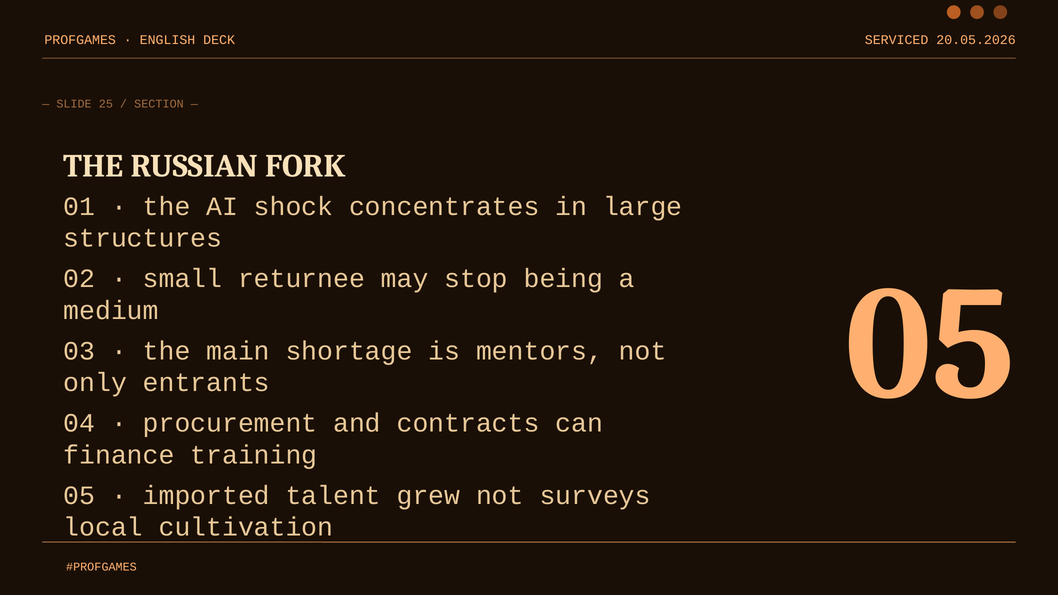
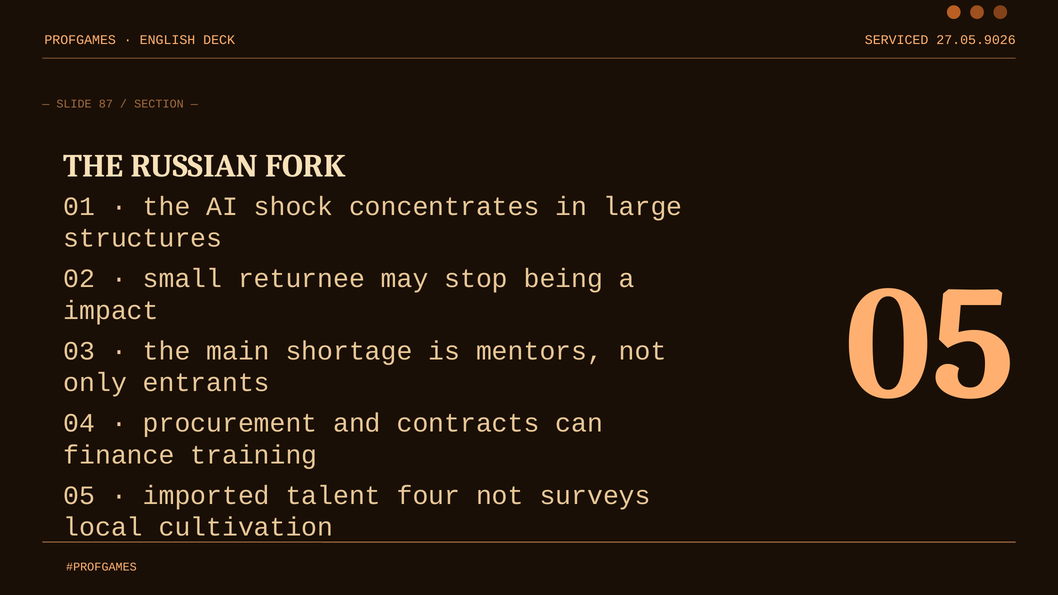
20.05.2026: 20.05.2026 -> 27.05.9026 (976, 40)
25: 25 -> 87 (106, 104)
medium: medium -> impact (111, 310)
grew: grew -> four (428, 496)
